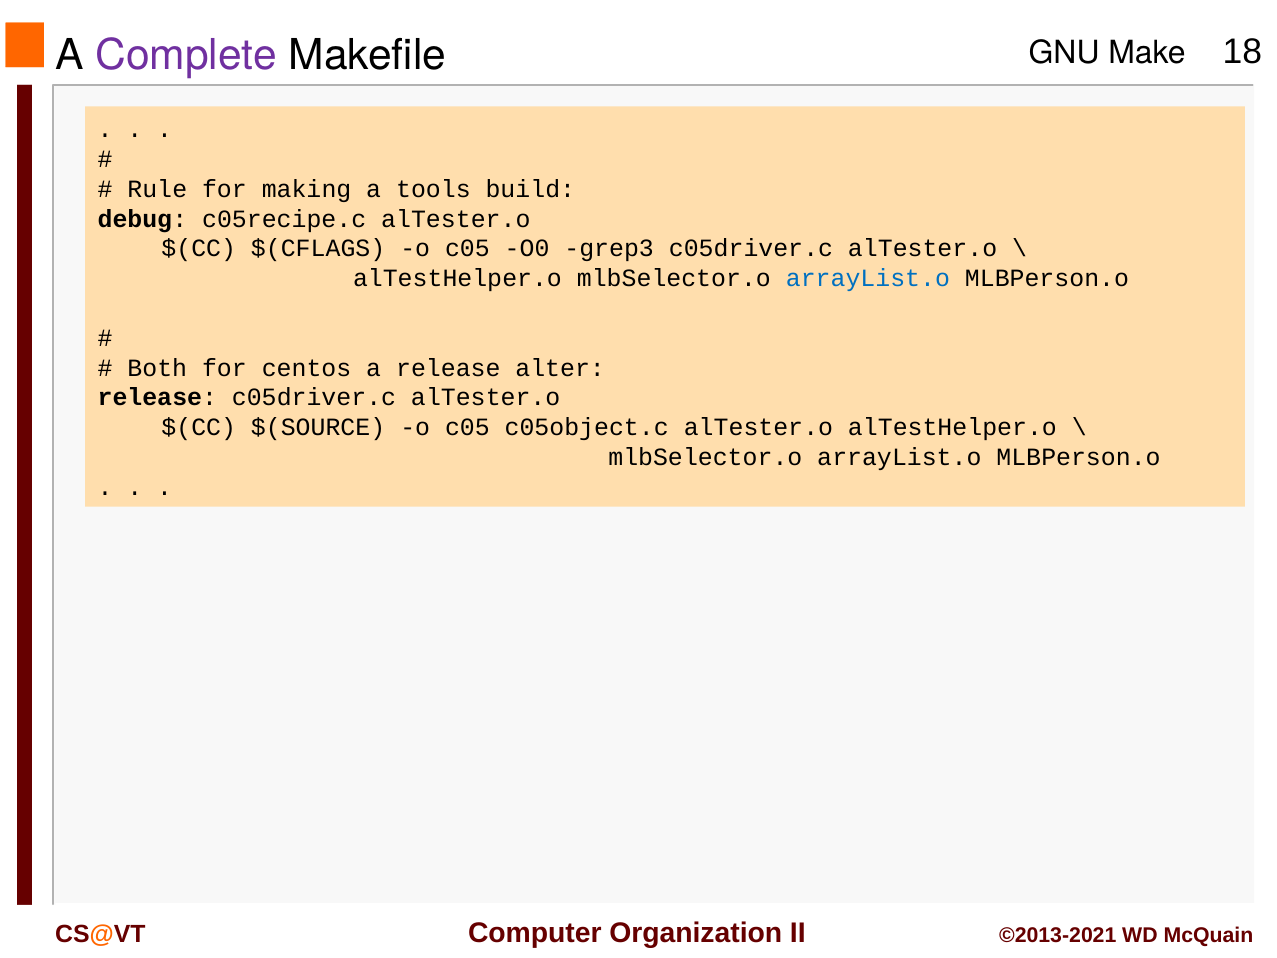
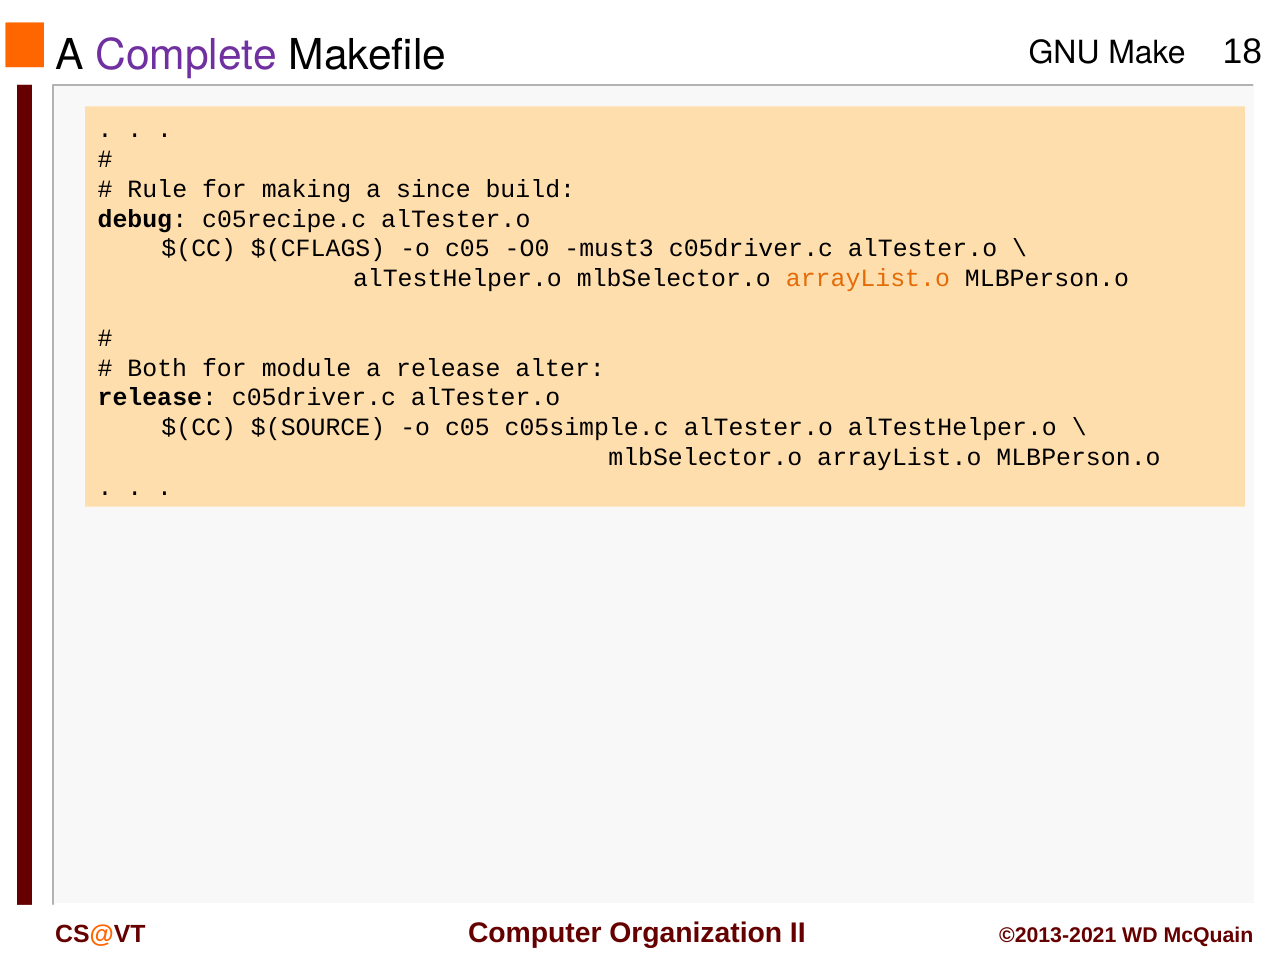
tools: tools -> since (433, 189)
grep3: grep3 -> must3 (609, 249)
arrayList.o colour: blue -> orange (868, 278)
centos: centos -> module (307, 368)
c05object.c: c05object.c -> c05simple.c (587, 427)
